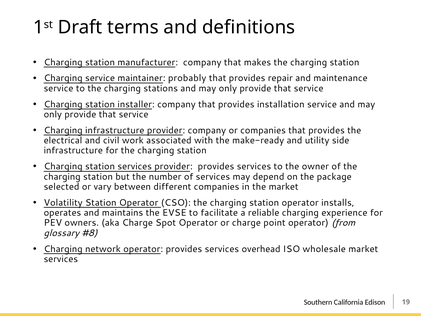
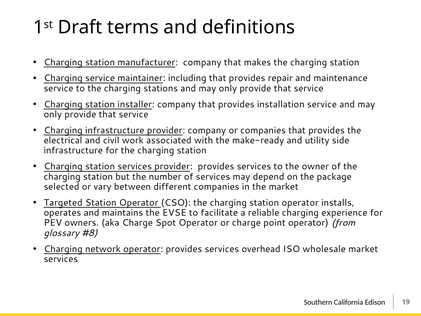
probably: probably -> including (187, 78)
Volatility: Volatility -> Targeted (63, 203)
